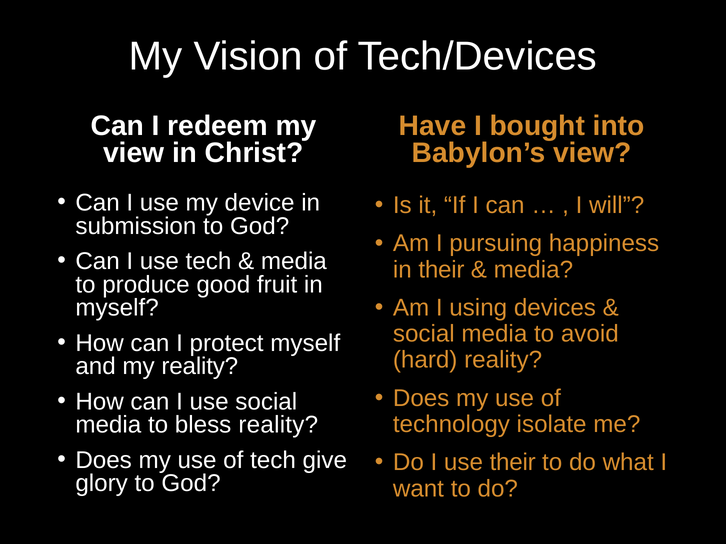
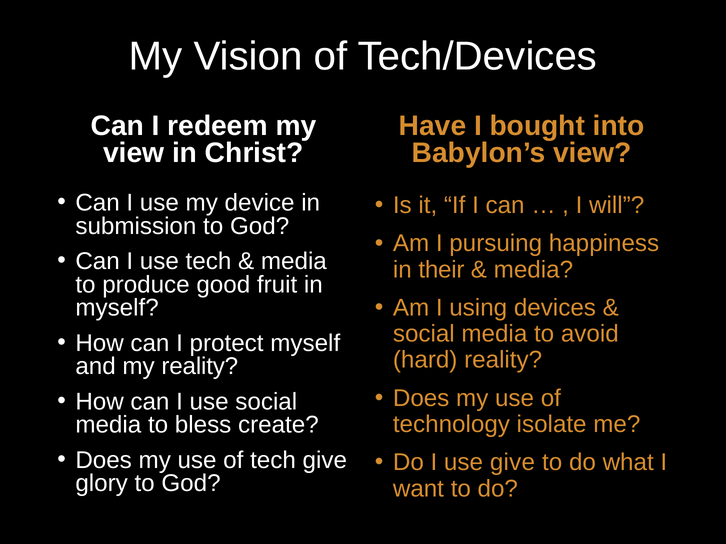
bless reality: reality -> create (278, 425)
use their: their -> give (512, 463)
